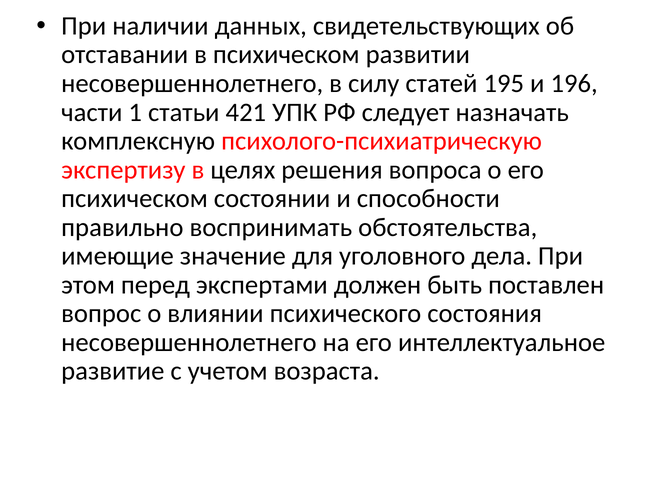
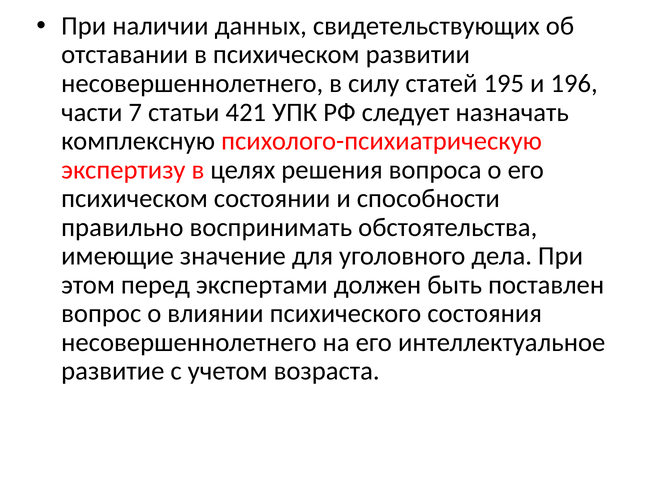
1: 1 -> 7 (135, 112)
